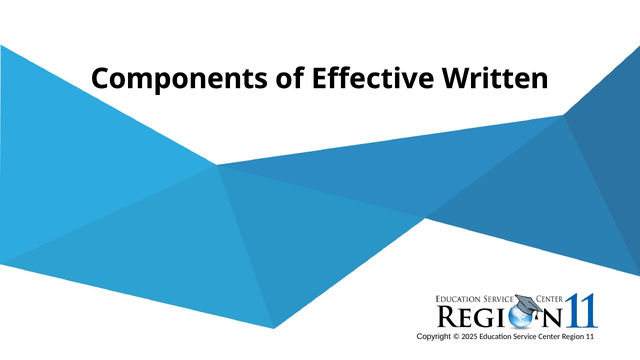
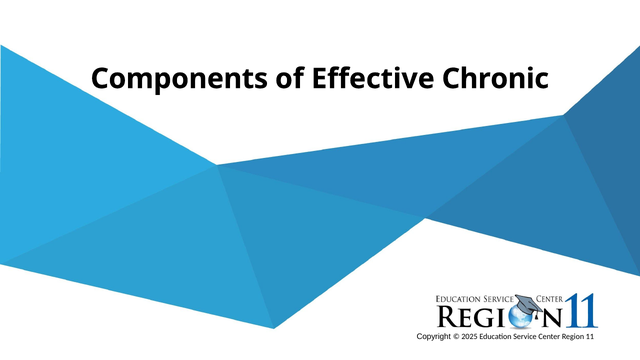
Written: Written -> Chronic (495, 79)
